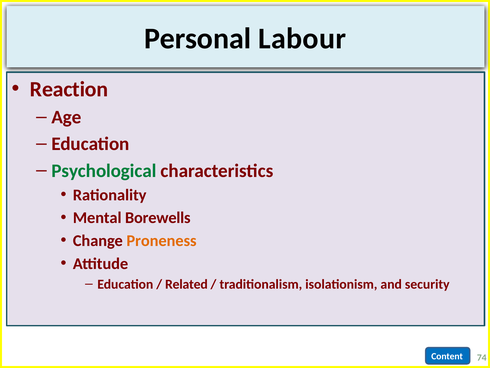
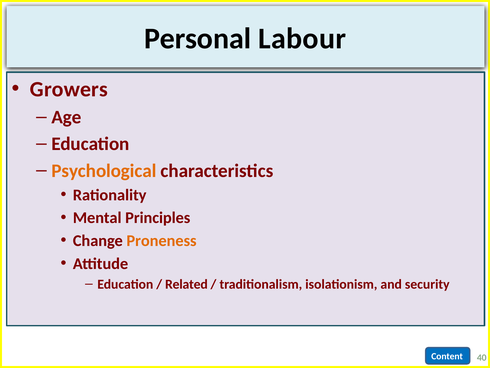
Reaction: Reaction -> Growers (69, 89)
Psychological colour: green -> orange (104, 170)
Borewells: Borewells -> Principles (158, 218)
74: 74 -> 40 (482, 357)
